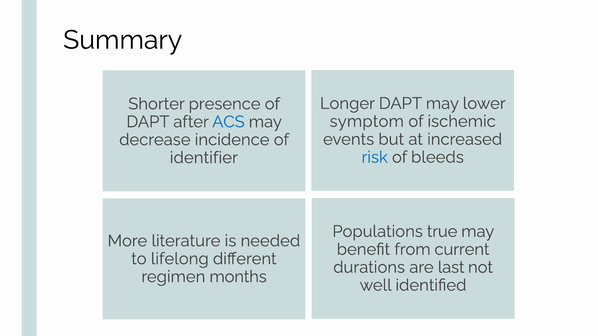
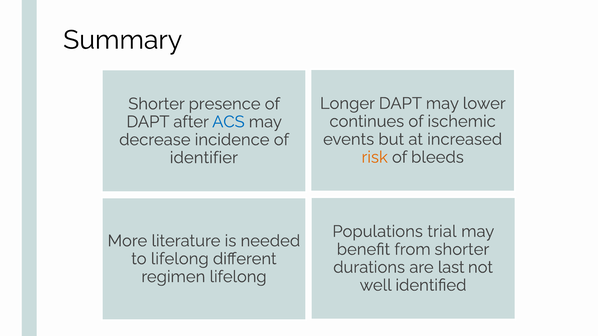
symptom: symptom -> continues (367, 121)
risk colour: blue -> orange (375, 157)
true: true -> trial (442, 232)
from current: current -> shorter (462, 250)
regimen months: months -> lifelong (238, 277)
